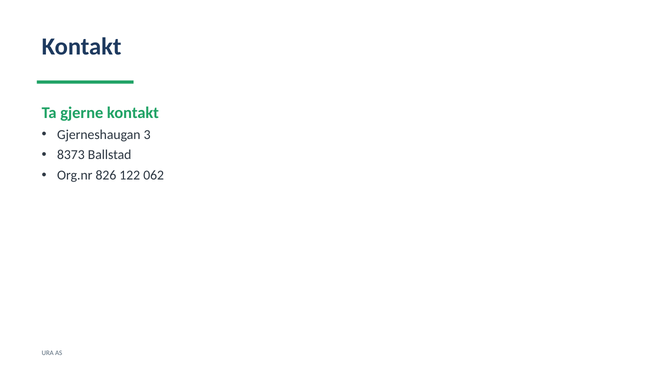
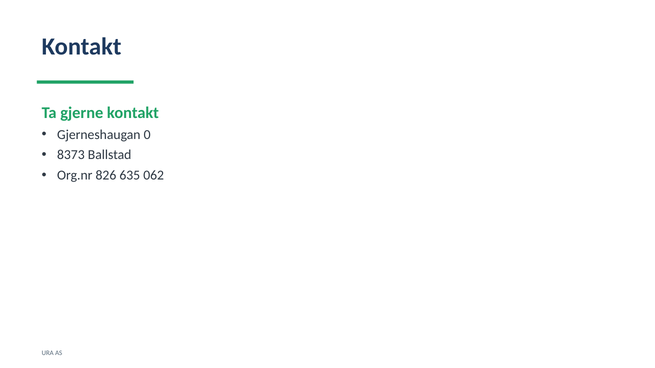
3: 3 -> 0 (147, 135)
122: 122 -> 635 (130, 176)
